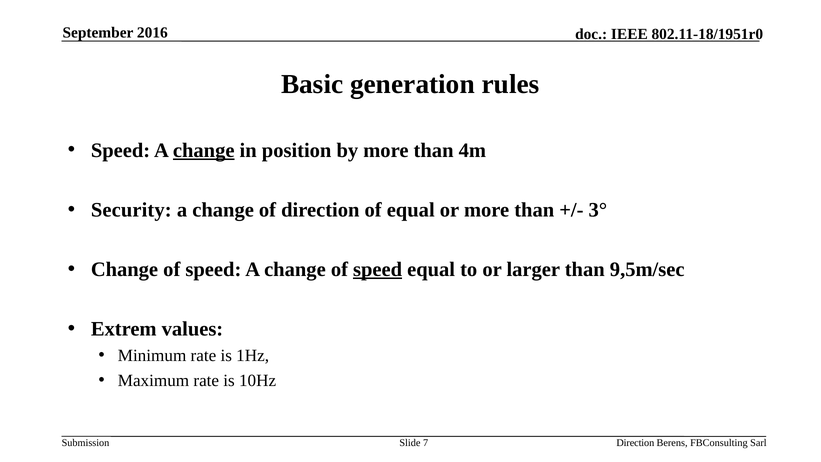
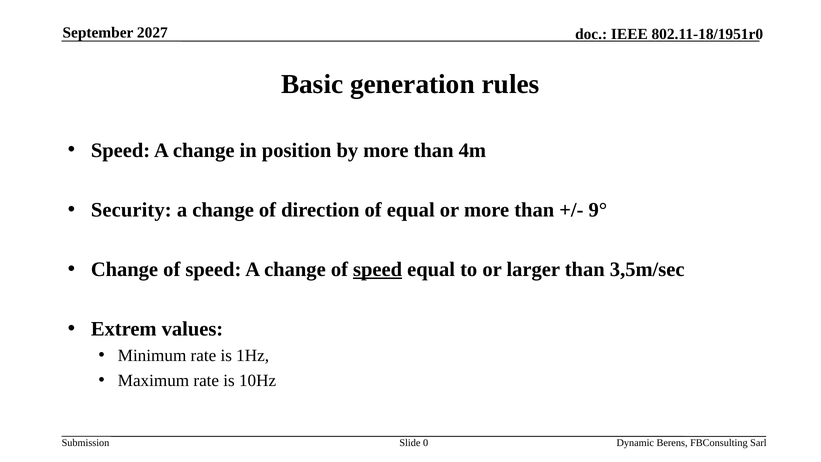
2016: 2016 -> 2027 (152, 33)
change underline: present -> none (204, 150)
3°: 3° -> 9° (598, 210)
9,5m/sec: 9,5m/sec -> 3,5m/sec (647, 269)
7: 7 -> 0 (426, 443)
Direction: Direction -> Dynamic (635, 443)
